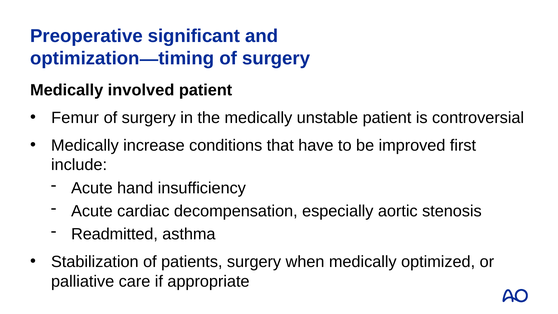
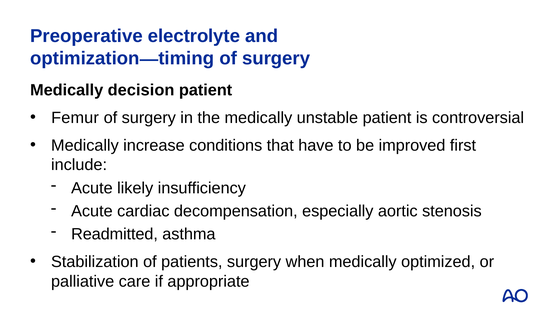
significant: significant -> electrolyte (194, 36)
involved: involved -> decision (141, 90)
hand: hand -> likely (135, 188)
